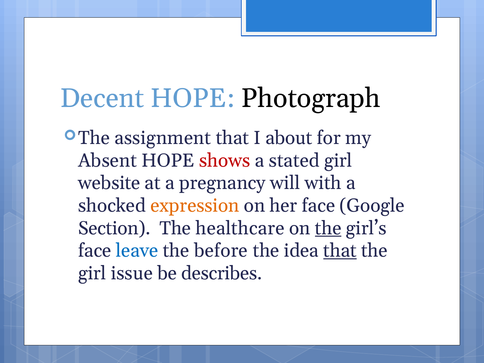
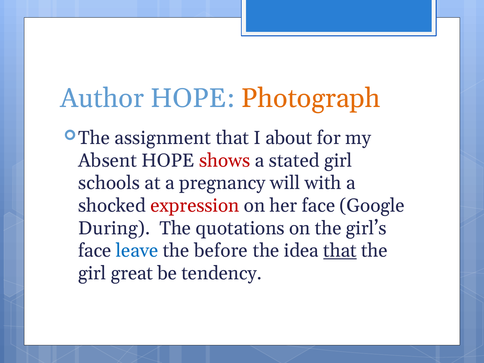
Decent: Decent -> Author (102, 98)
Photograph colour: black -> orange (311, 98)
website: website -> schools (109, 183)
expression colour: orange -> red (195, 206)
Section: Section -> During (114, 228)
healthcare: healthcare -> quotations (240, 228)
the underline: present -> none (328, 228)
issue: issue -> great (132, 273)
describes: describes -> tendency (222, 273)
